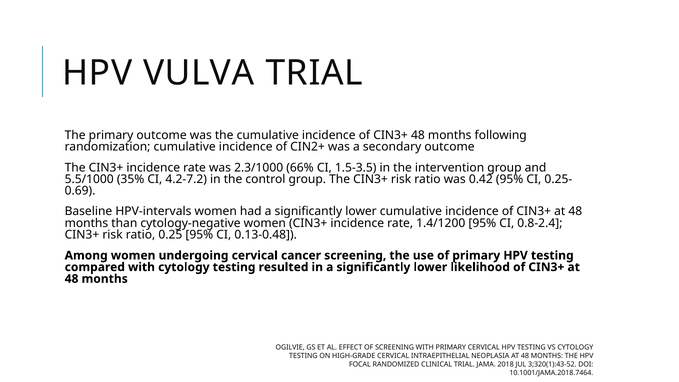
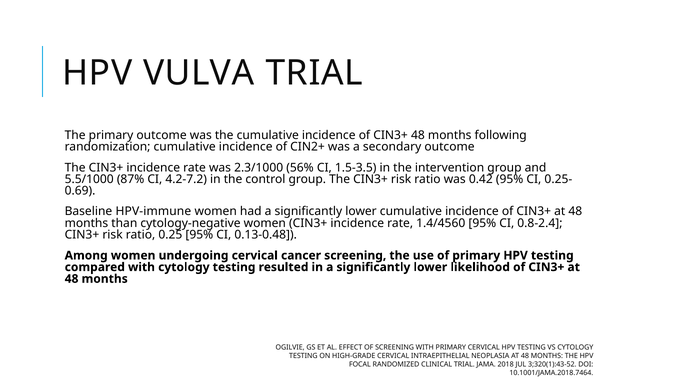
66%: 66% -> 56% (300, 168)
35%: 35% -> 87% (131, 179)
HPV-intervals: HPV-intervals -> HPV-immune (153, 211)
1.4/1200: 1.4/1200 -> 1.4/4560 (441, 223)
